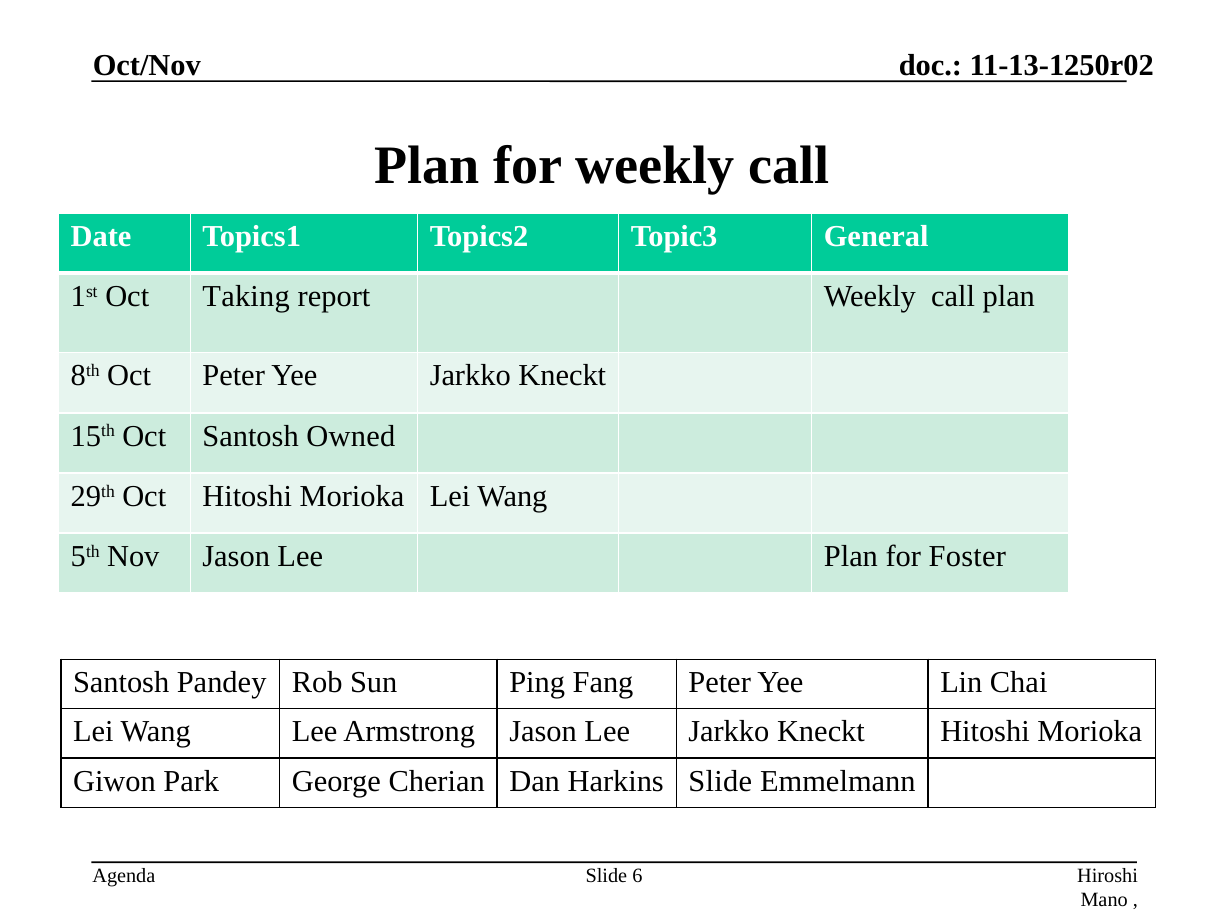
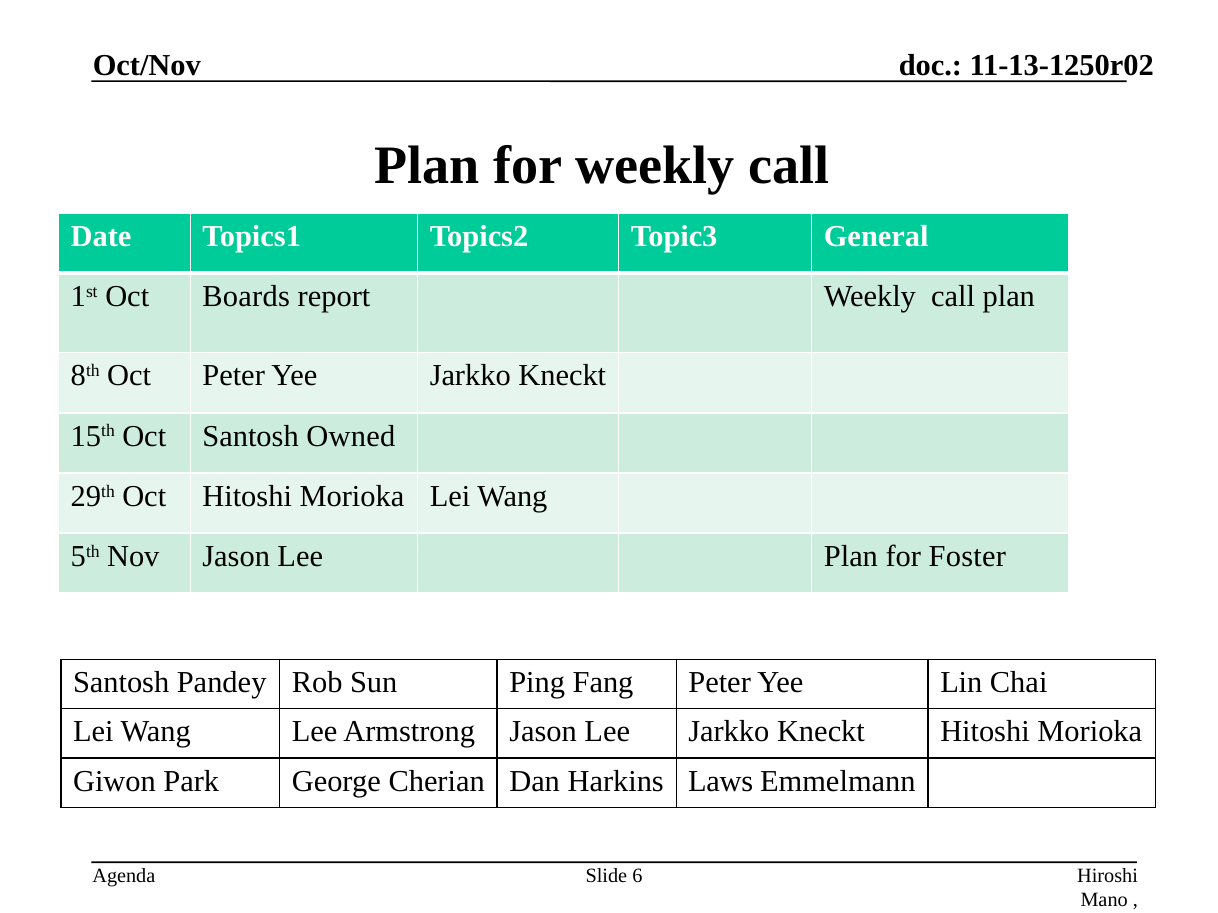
Taking: Taking -> Boards (246, 297)
Harkins Slide: Slide -> Laws (721, 782)
